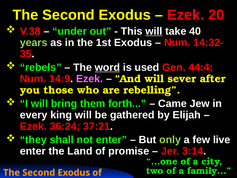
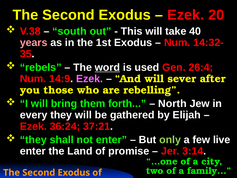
under: under -> south (69, 31)
will underline: present -> none (154, 31)
years colour: light green -> pink (34, 43)
44:4: 44:4 -> 26:4 (201, 67)
Came: Came -> North (172, 103)
every king: king -> they (61, 115)
